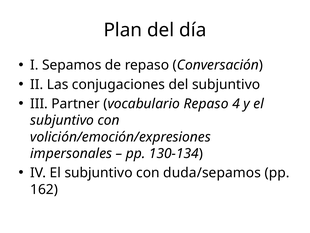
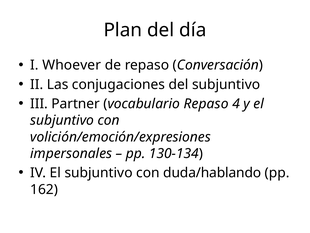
Sepamos: Sepamos -> Whoever (72, 65)
duda/sepamos: duda/sepamos -> duda/hablando (212, 173)
